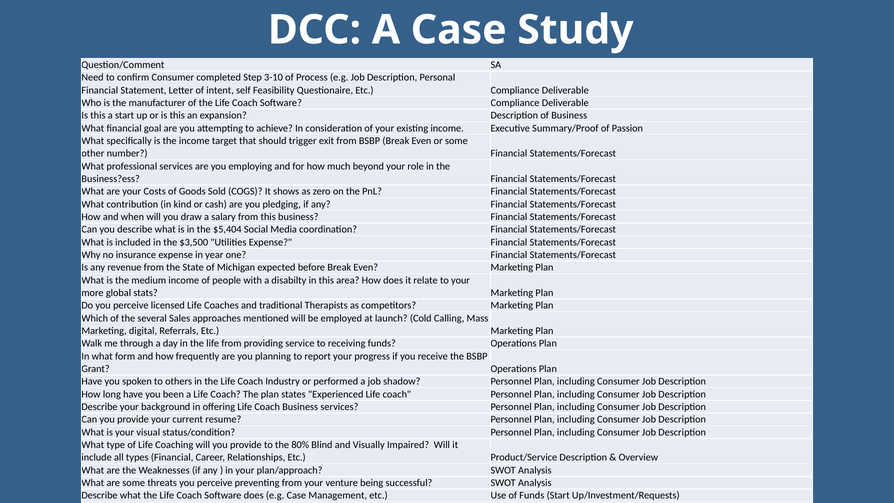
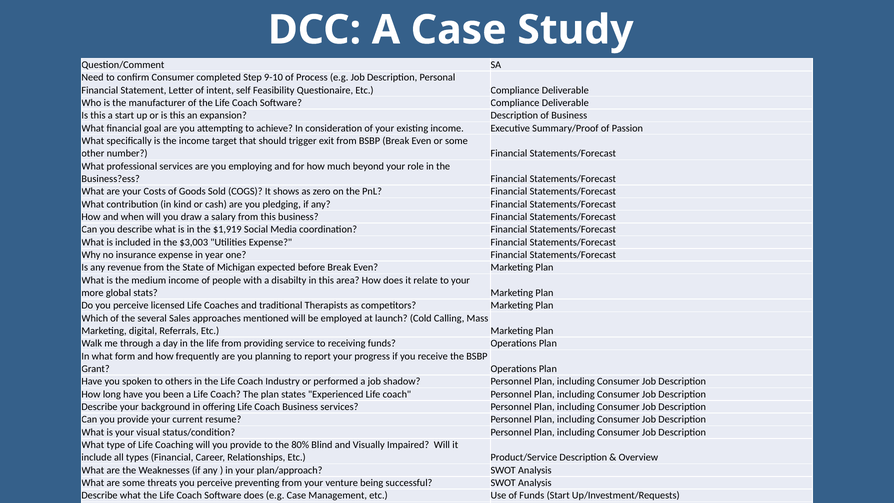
3-10: 3-10 -> 9-10 (274, 77)
$5,404: $5,404 -> $1,919 (227, 229)
$3,500: $3,500 -> $3,003 (194, 242)
